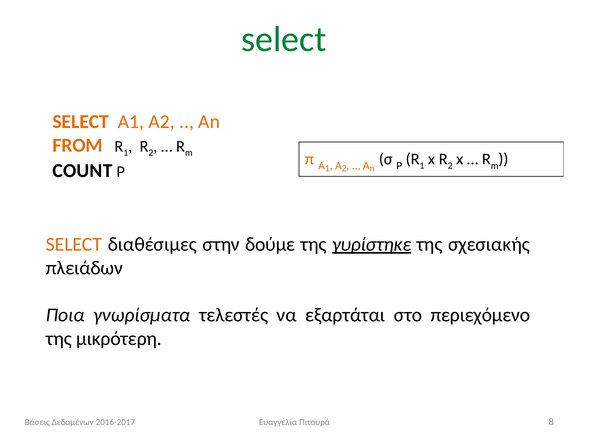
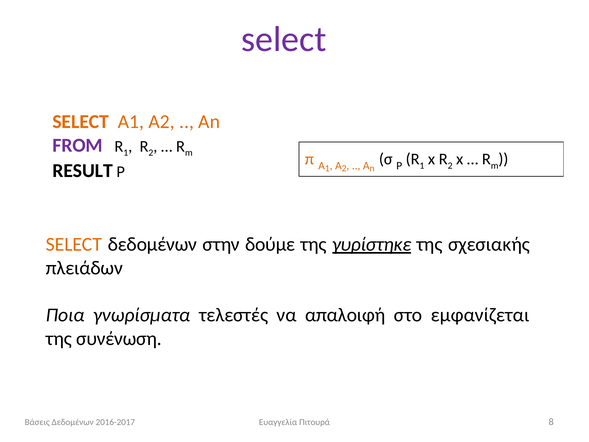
select colour: green -> purple (284, 39)
FROM colour: orange -> purple (78, 145)
COUNT: COUNT -> RESULT (83, 171)
SELECT διαθέσιμες: διαθέσιμες -> δεδομένων (152, 244)
εξαρτάται: εξαρτάται -> απαλοιφή (345, 315)
περιεχόμενο: περιεχόμενο -> εμφανίζεται (480, 315)
μικρότερη: μικρότερη -> συνένωση (119, 339)
